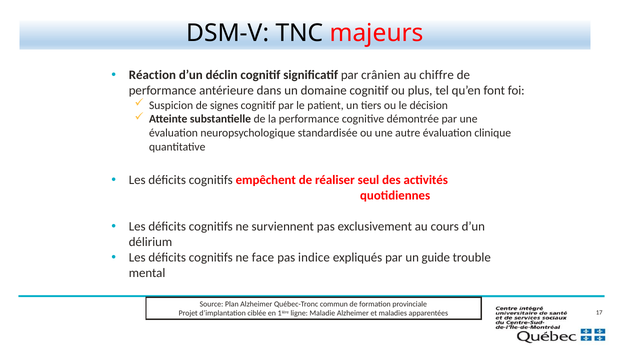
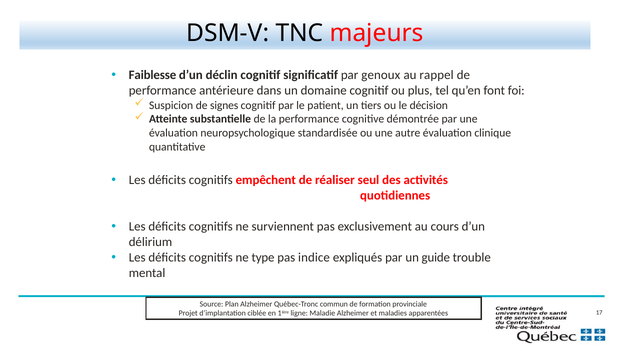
Réaction: Réaction -> Faiblesse (152, 75)
crânien: crânien -> genoux (381, 75)
chiffre: chiffre -> rappel (437, 75)
face: face -> type (263, 257)
